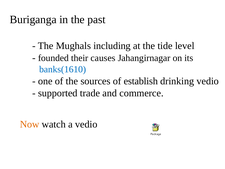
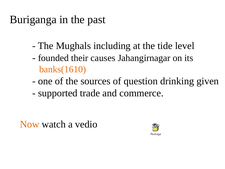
banks(1610 colour: blue -> orange (63, 69)
establish: establish -> question (141, 81)
drinking vedio: vedio -> given (208, 81)
